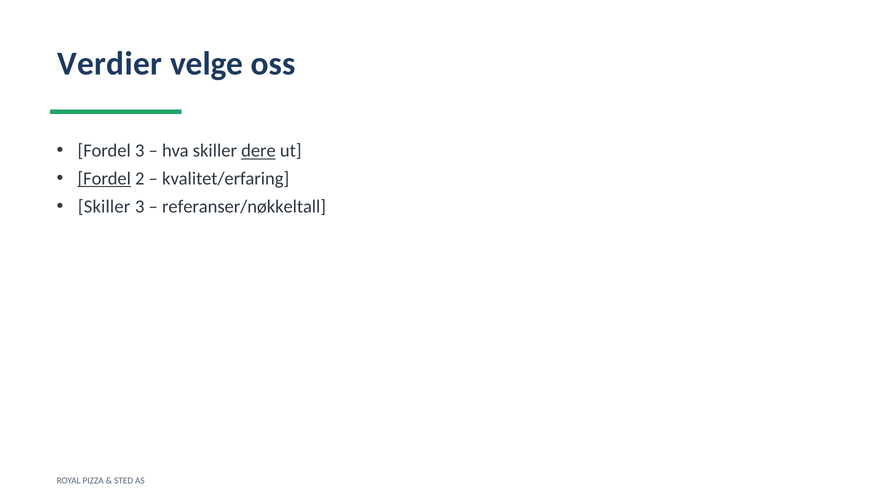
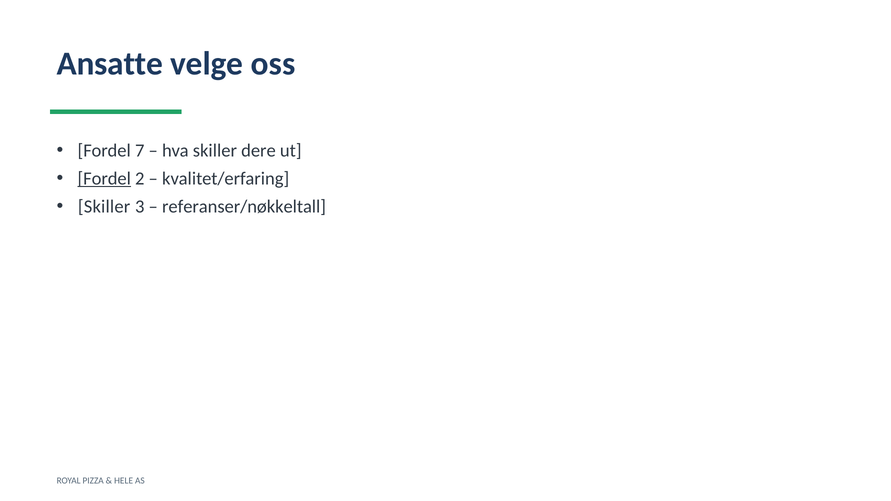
Verdier: Verdier -> Ansatte (110, 64)
Fordel 3: 3 -> 7 (140, 151)
dere underline: present -> none (258, 151)
STED: STED -> HELE (124, 481)
